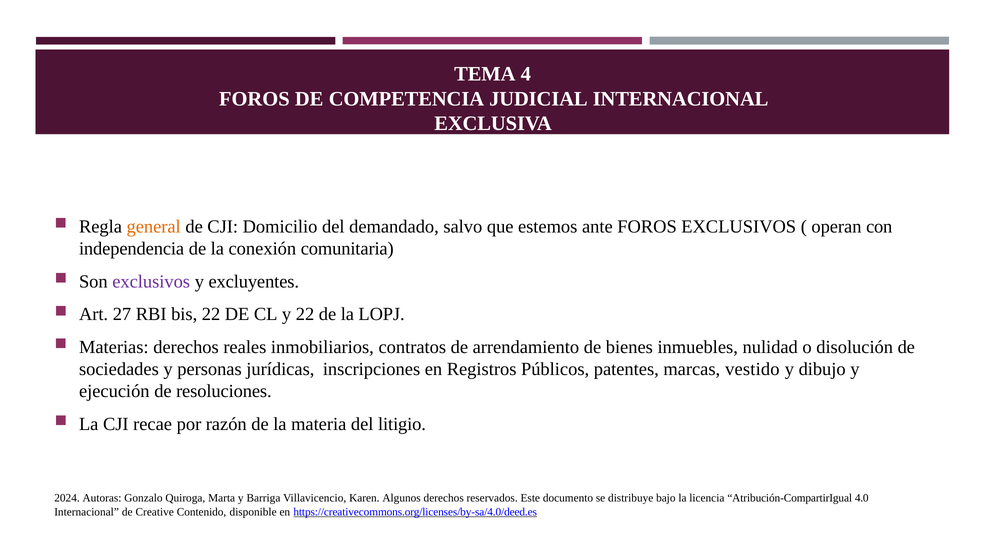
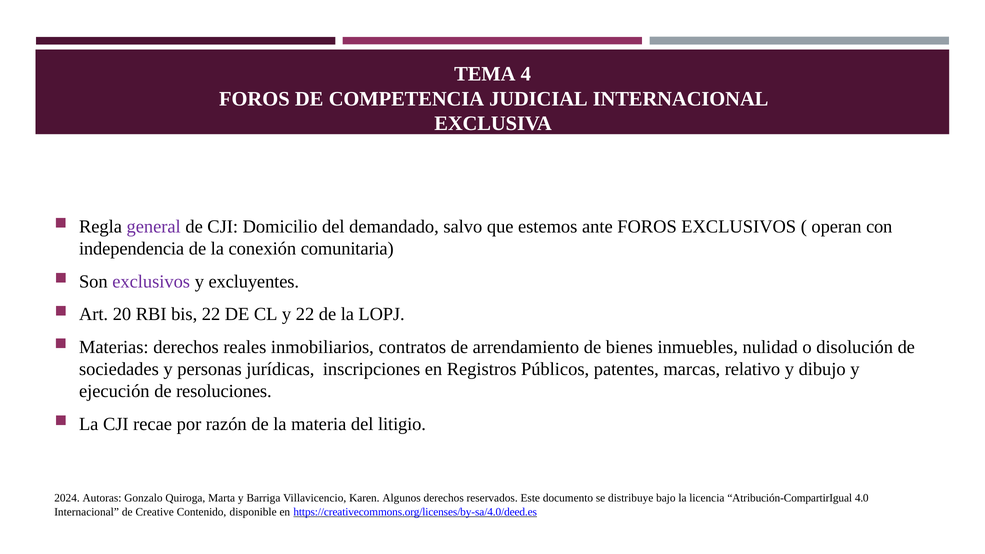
general colour: orange -> purple (154, 227)
27: 27 -> 20 (122, 314)
vestido: vestido -> relativo (753, 369)
